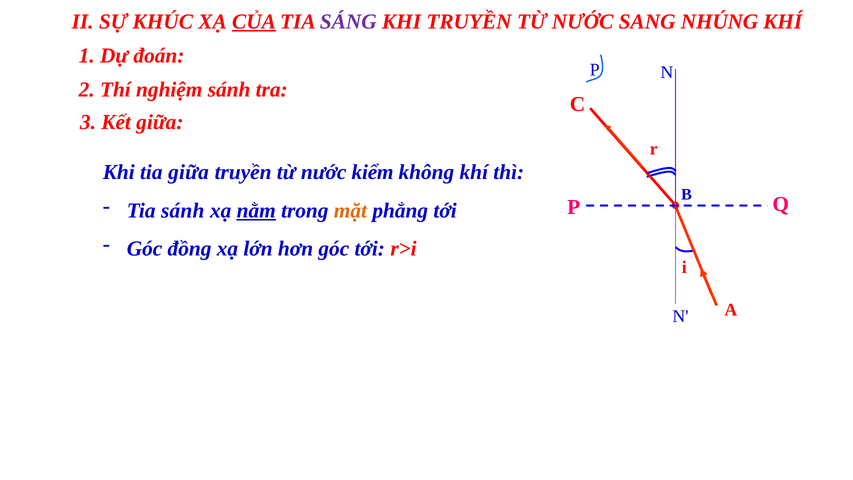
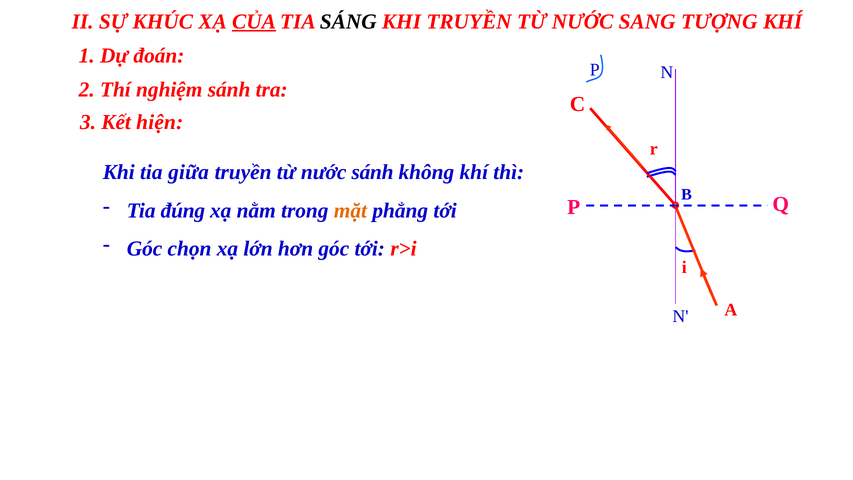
SÁNG colour: purple -> black (348, 22)
NHÚNG: NHÚNG -> TƯỢNG (719, 22)
Kết giữa: giữa -> hiện (160, 122)
nước kiểm: kiểm -> sánh (373, 172)
Tia sánh: sánh -> đúng (183, 210)
nằm underline: present -> none (256, 210)
đồng: đồng -> chọn (190, 249)
